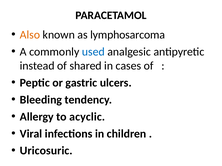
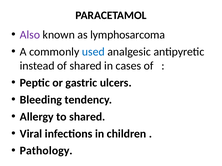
Also colour: orange -> purple (30, 35)
to acyclic: acyclic -> shared (87, 117)
Uricosuric: Uricosuric -> Pathology (46, 151)
